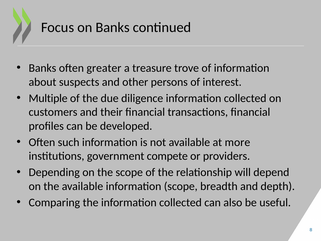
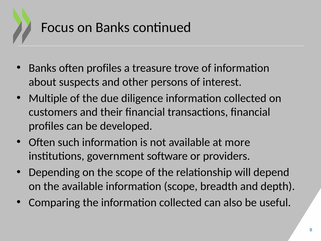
often greater: greater -> profiles (104, 68)
compete: compete -> software (167, 156)
